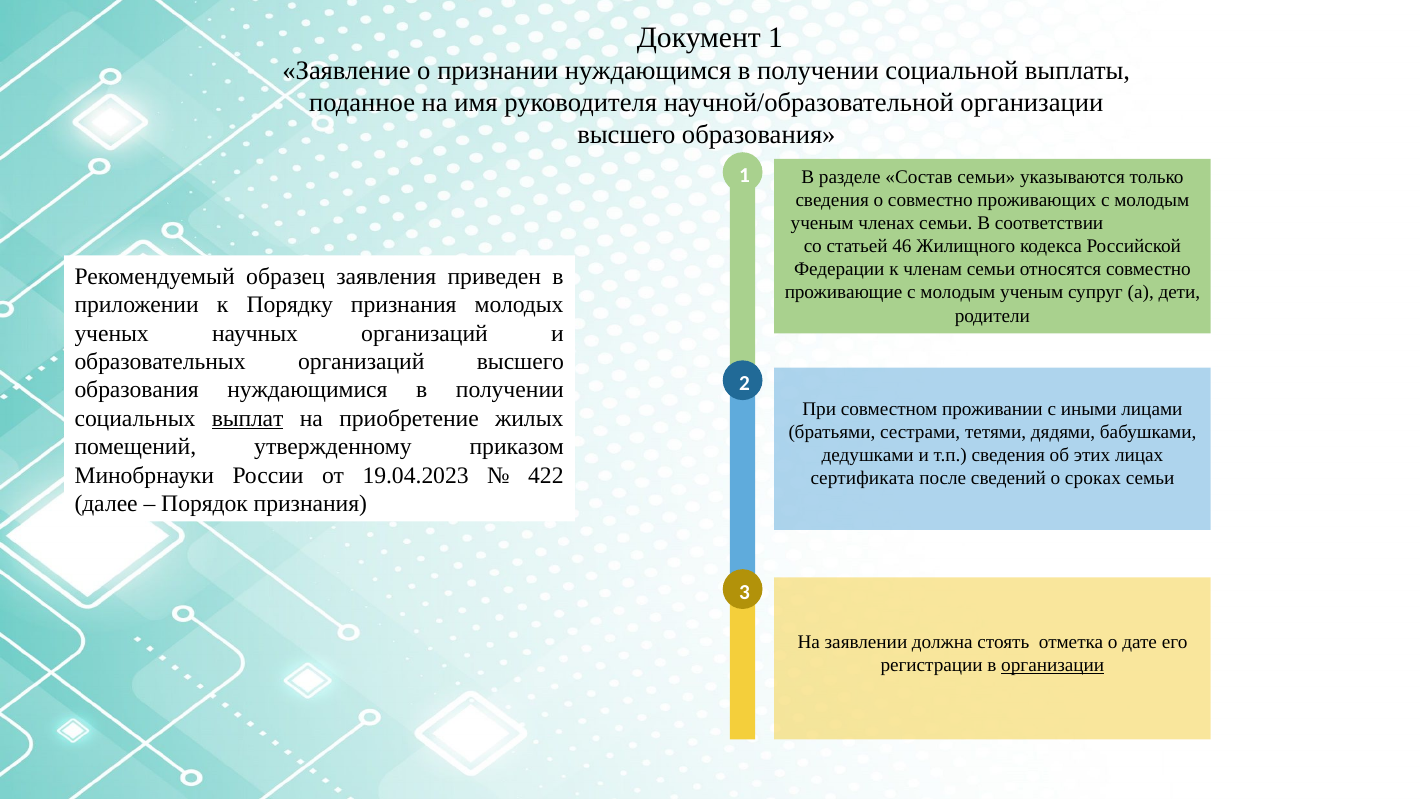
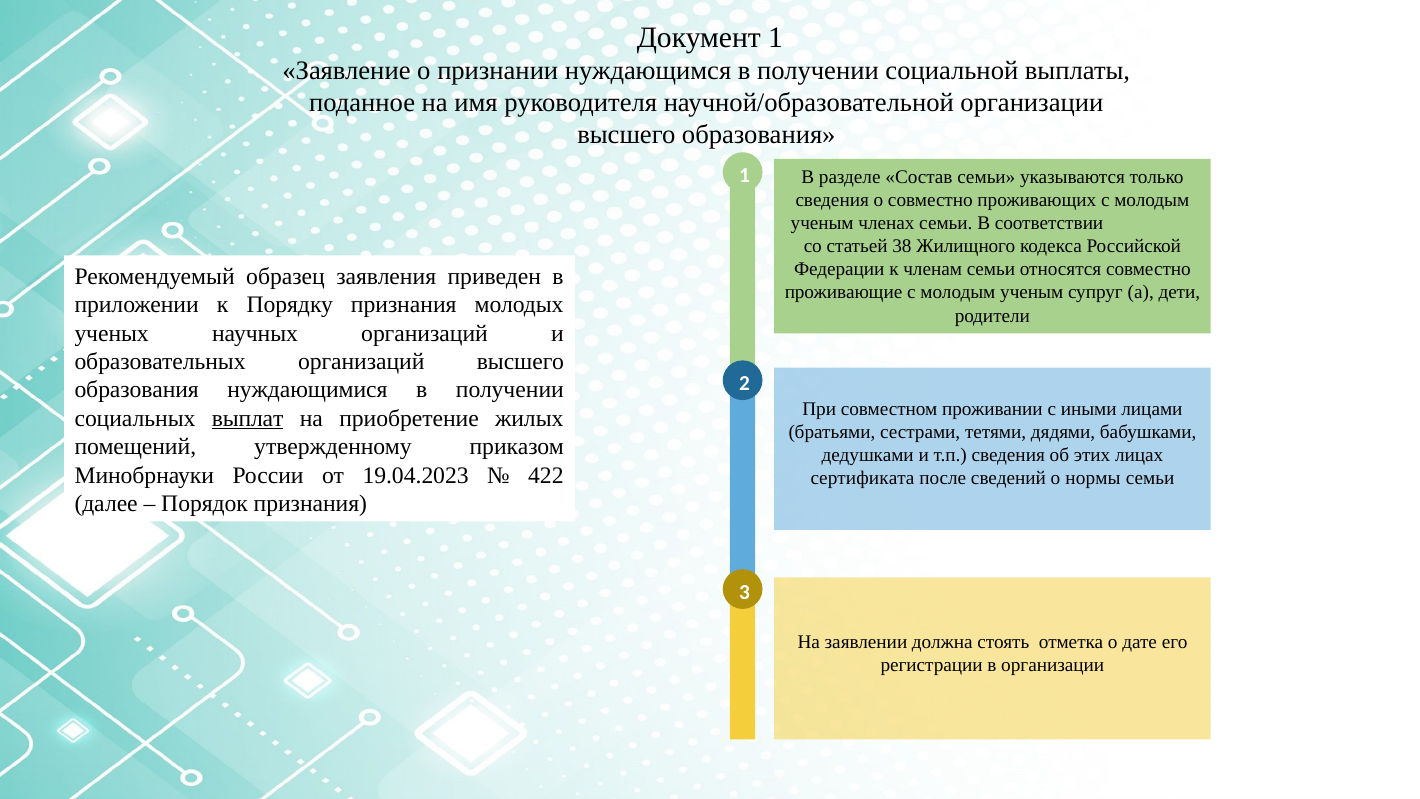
46: 46 -> 38 (902, 246)
сроках: сроках -> нормы (1093, 478)
организации underline: present -> none (1053, 665)
